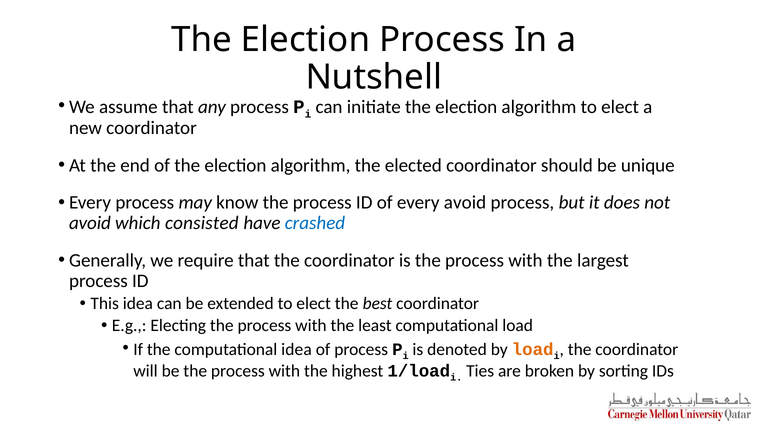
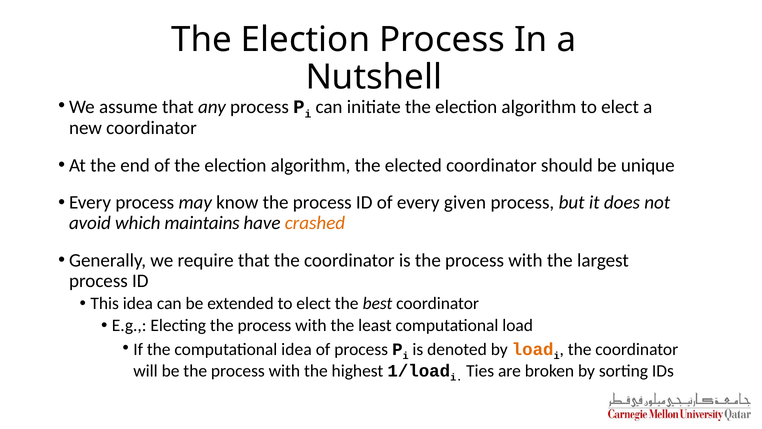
every avoid: avoid -> given (465, 202)
consisted: consisted -> maintains (202, 223)
crashed colour: blue -> orange (315, 223)
